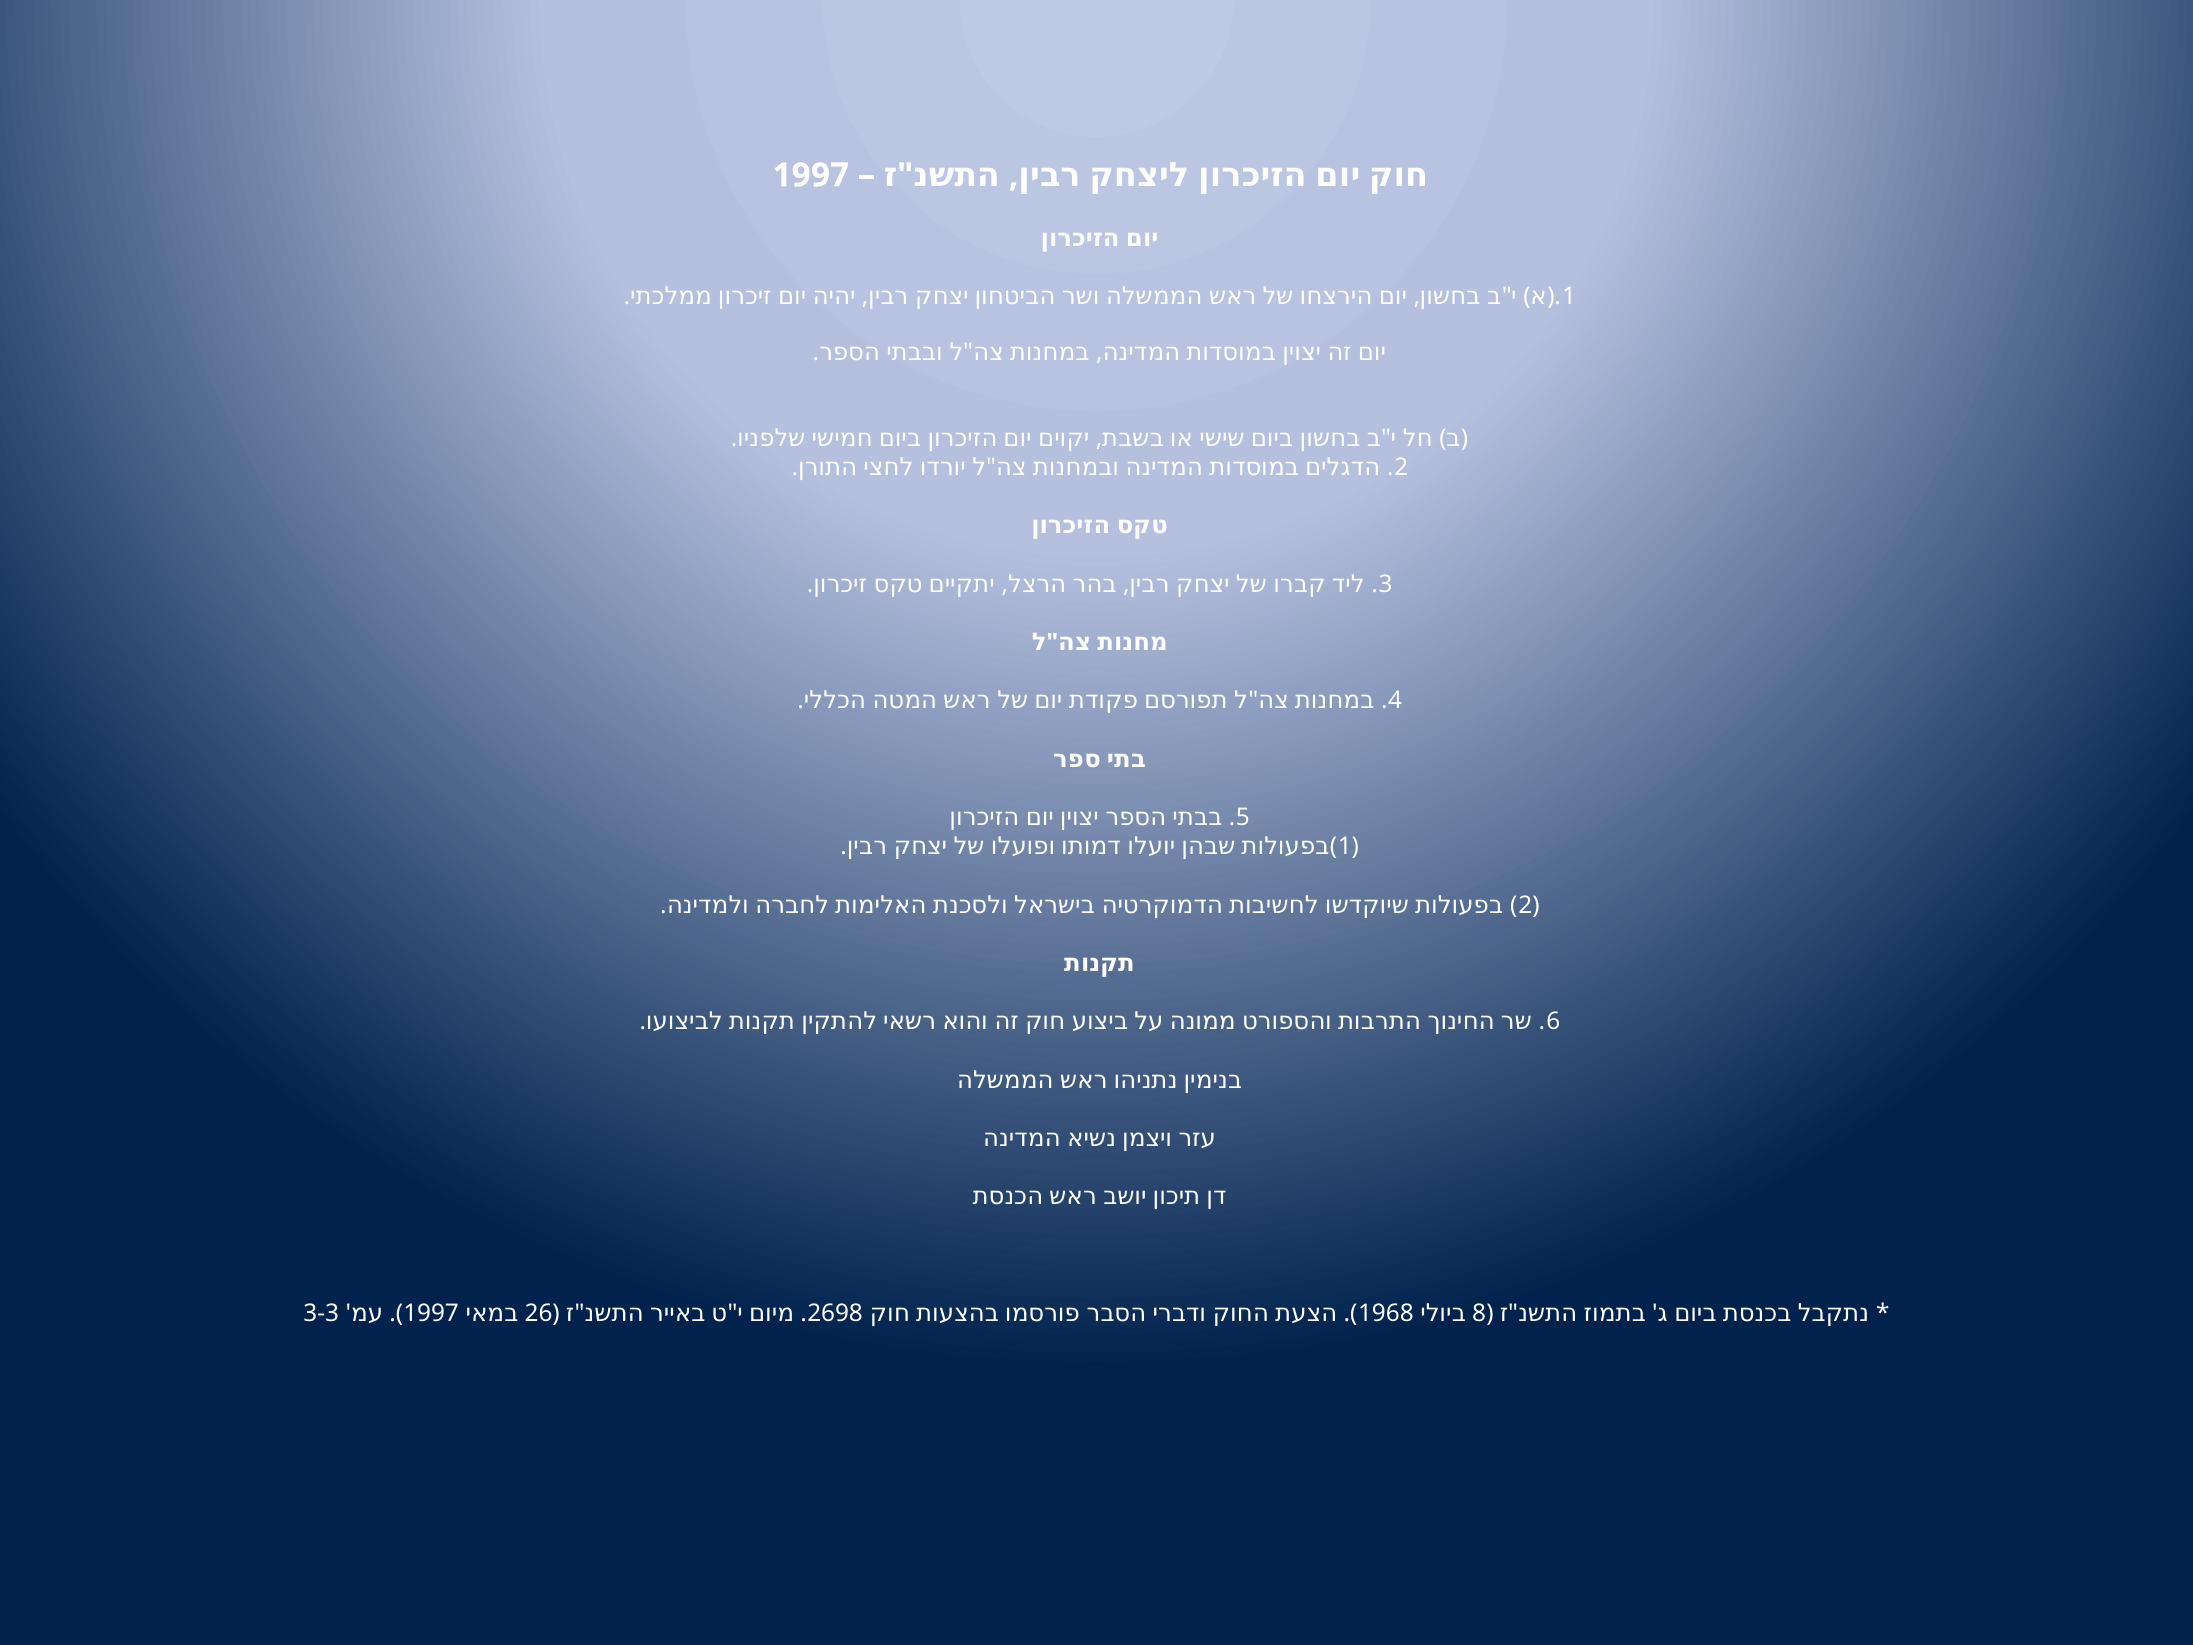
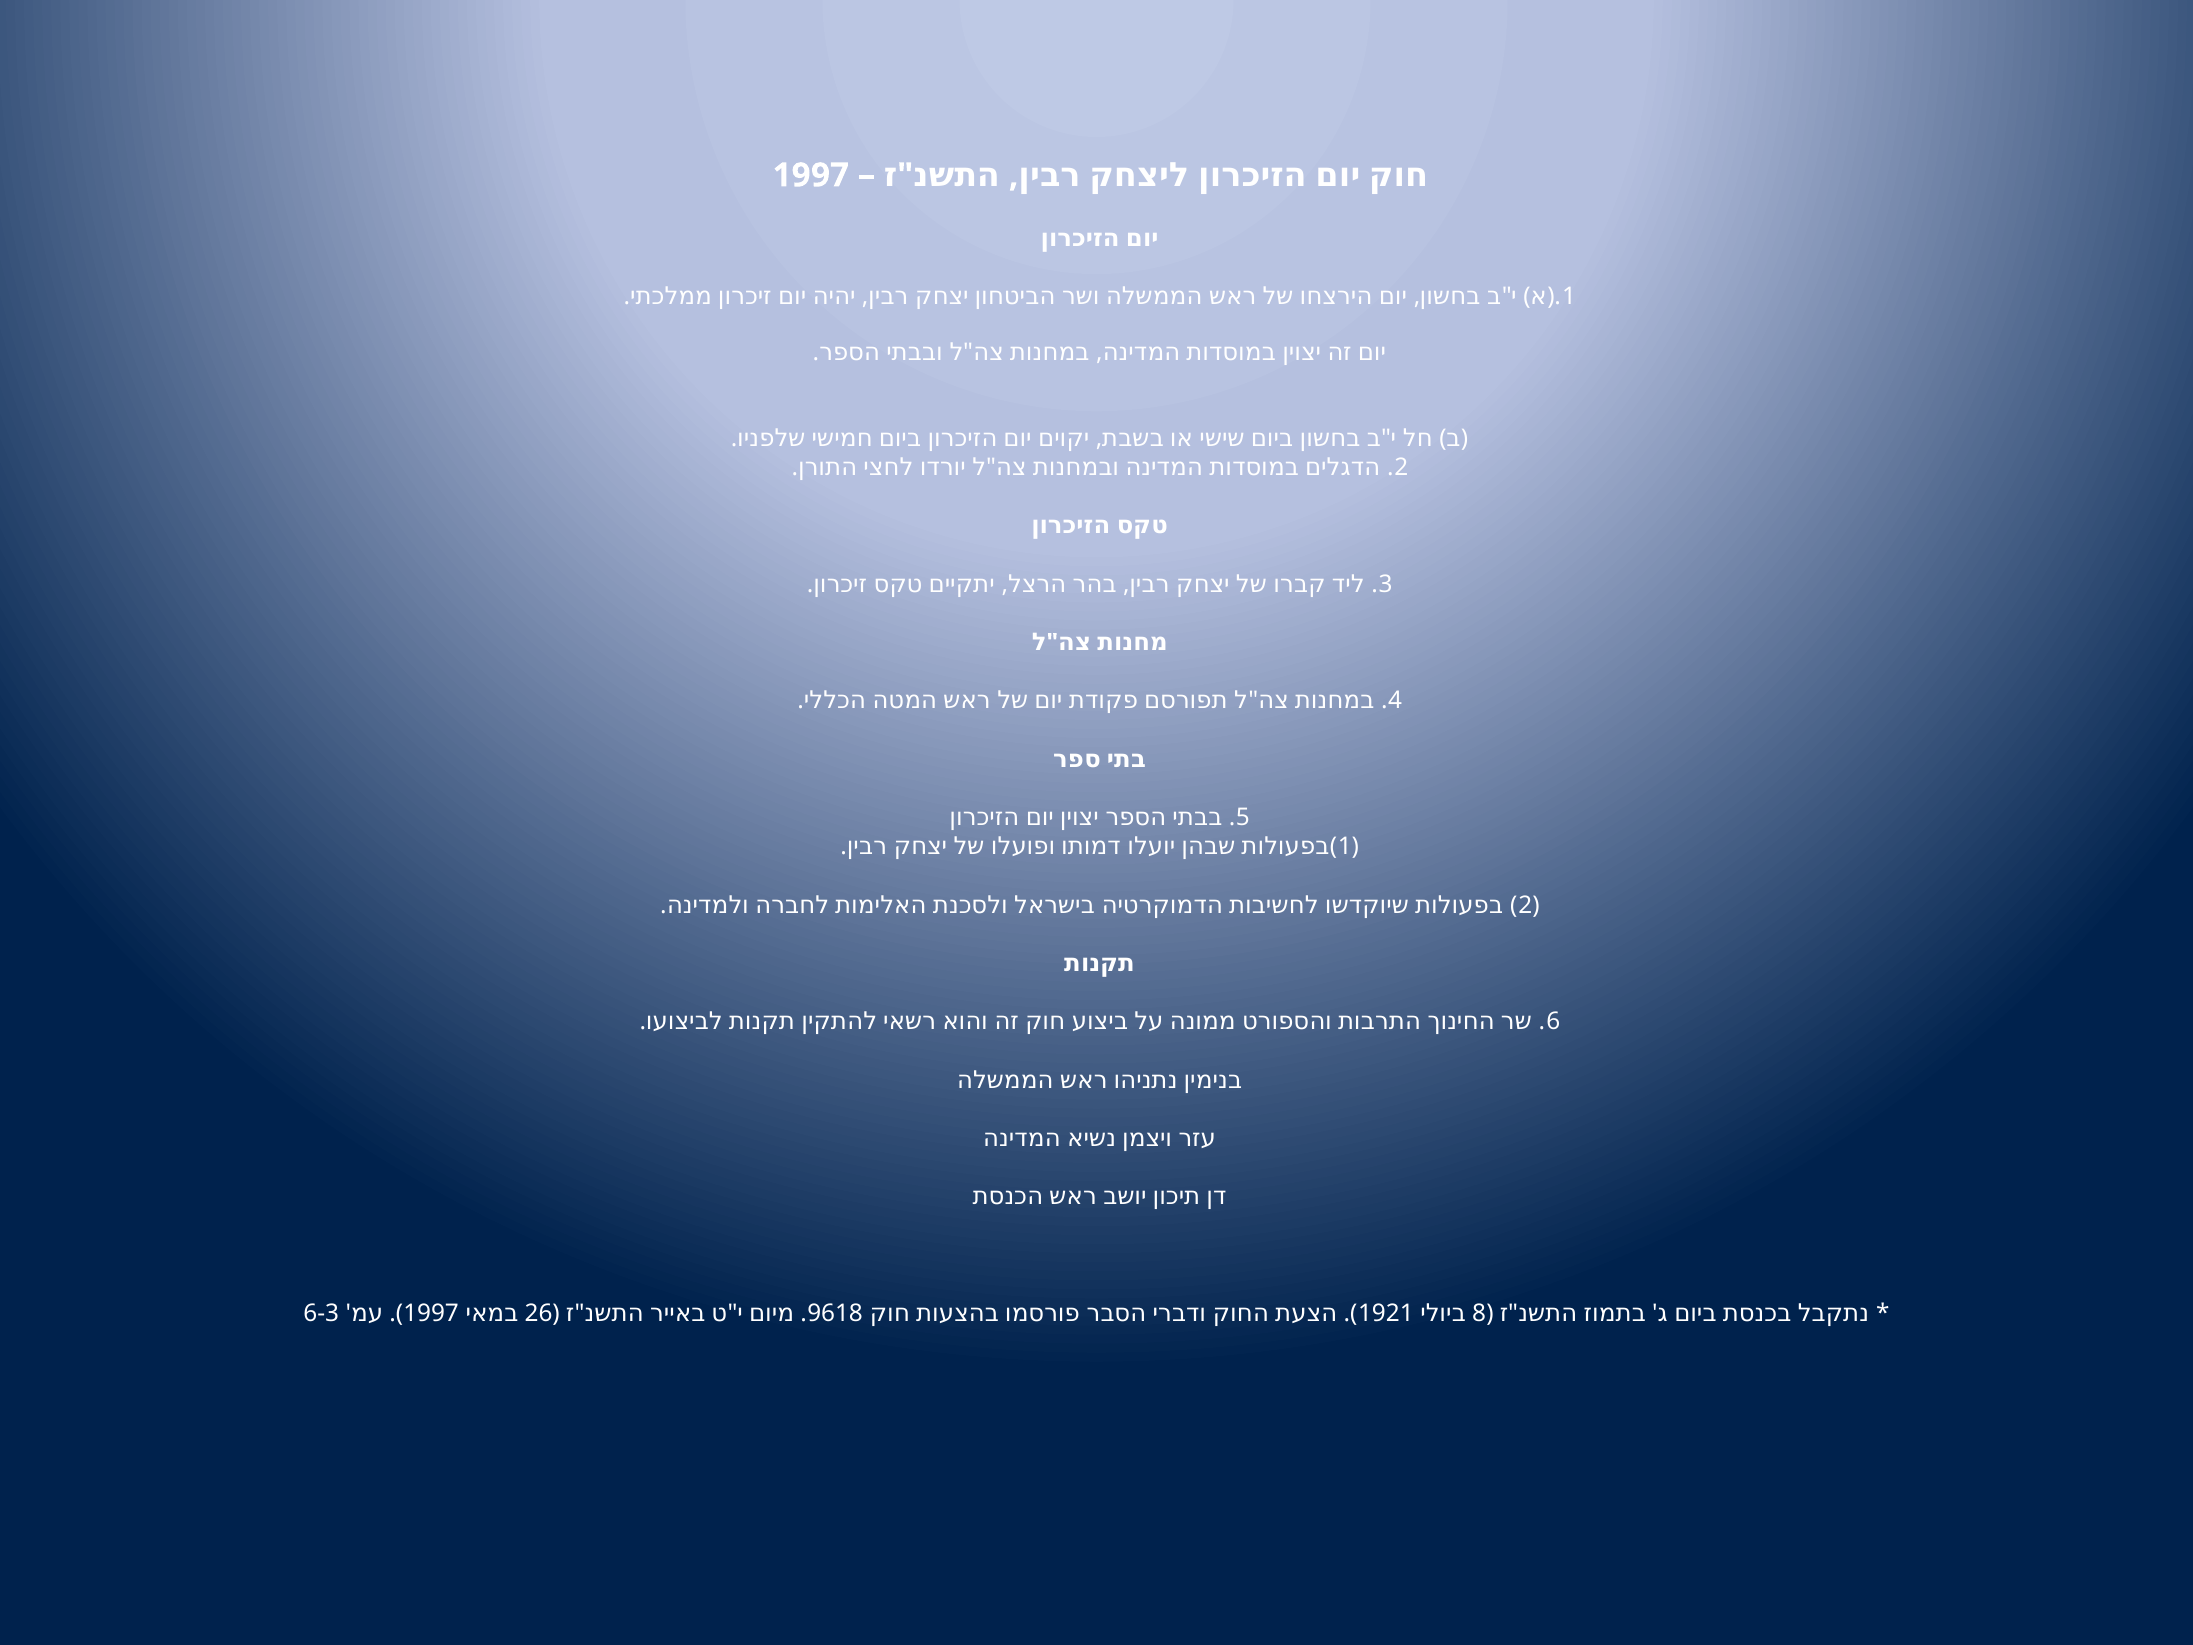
3-3: 3-3 -> 6-3 (321, 1313)
2698: 2698 -> 9618 (835, 1313)
1968: 1968 -> 1921 (1386, 1313)
